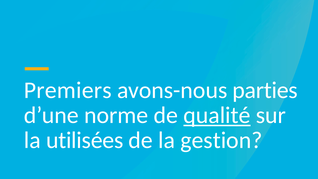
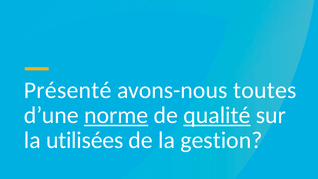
Premiers: Premiers -> Présenté (68, 90)
parties: parties -> toutes (265, 90)
norme underline: none -> present (116, 115)
